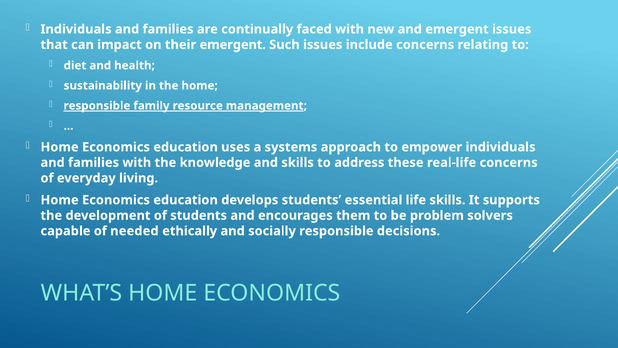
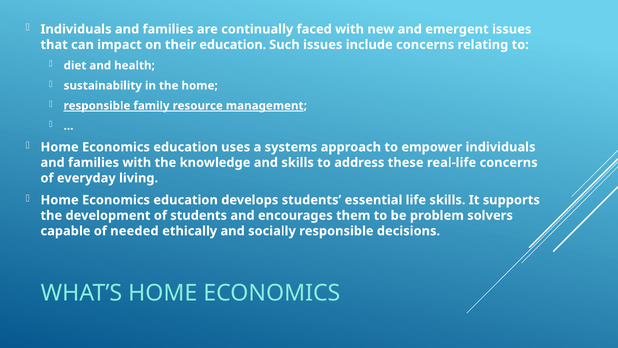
their emergent: emergent -> education (233, 45)
